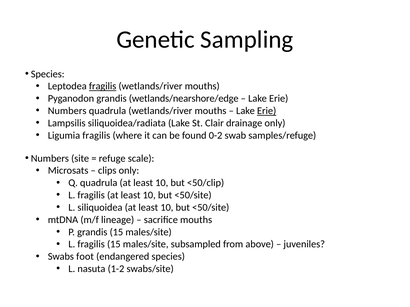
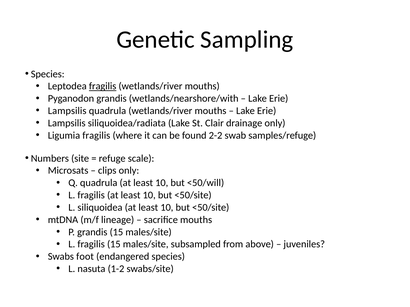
wetlands/nearshore/edge: wetlands/nearshore/edge -> wetlands/nearshore/with (184, 99)
Numbers: Numbers -> Lampsilis (67, 111)
Erie underline: present -> none (267, 111)
0-2: 0-2 -> 2-2 (216, 136)
<50/clip: <50/clip -> <50/will (206, 183)
